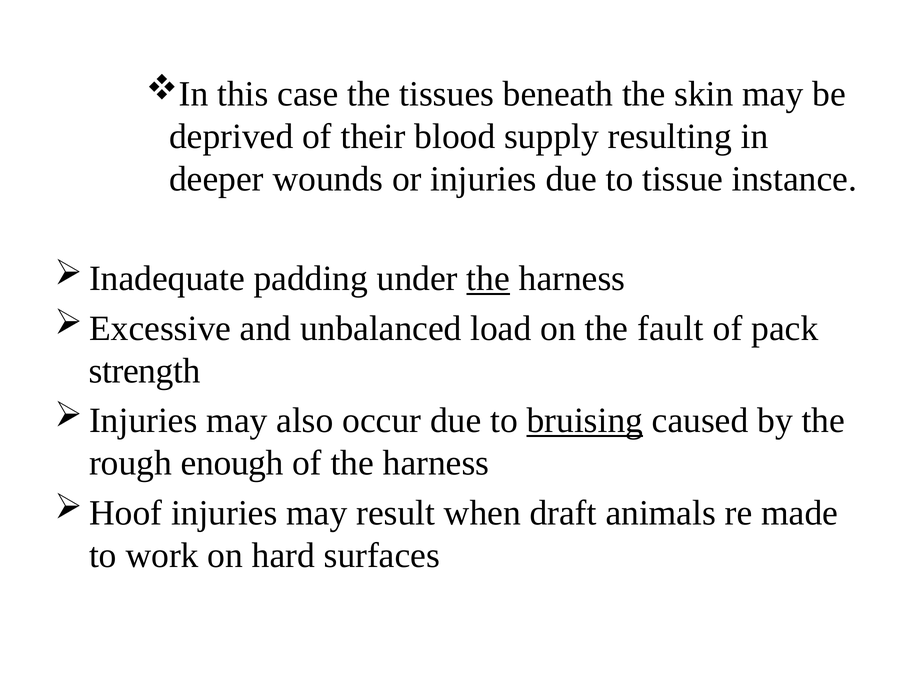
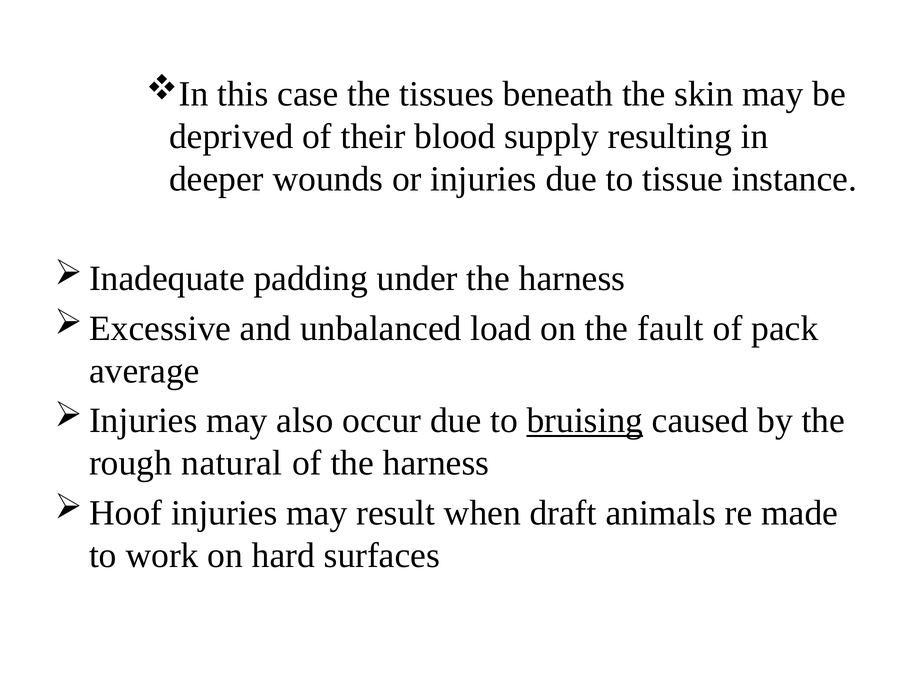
the underline: present -> none (488, 279)
strength: strength -> average (144, 371)
enough: enough -> natural (232, 463)
